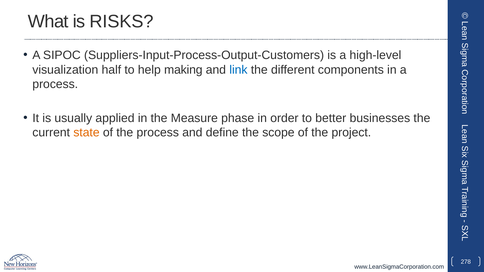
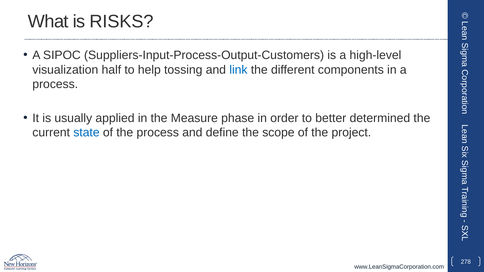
making: making -> tossing (183, 70)
businesses: businesses -> determined (380, 118)
state colour: orange -> blue (86, 133)
